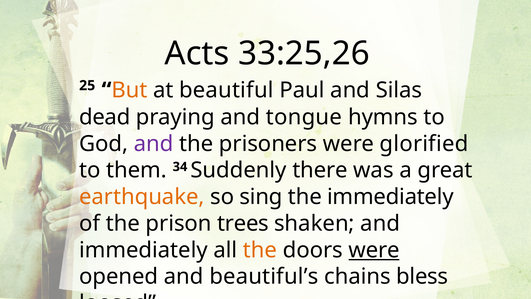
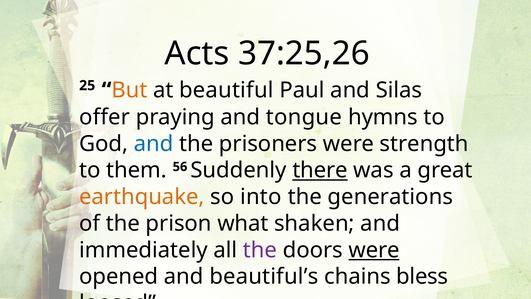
33:25,26: 33:25,26 -> 37:25,26 (304, 54)
dead: dead -> offer (105, 117)
and colour: purple -> blue (154, 144)
glorified: glorified -> strength (424, 144)
34: 34 -> 56 (180, 167)
there underline: none -> present (320, 170)
sing: sing -> into (261, 197)
the immediately: immediately -> generations (390, 197)
trees: trees -> what (243, 223)
the colour: orange -> purple (260, 250)
